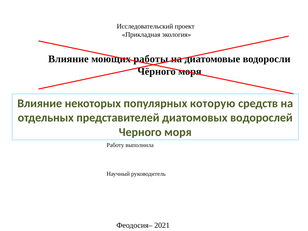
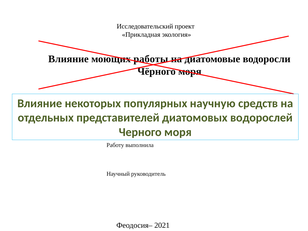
которую: которую -> научную (213, 103)
